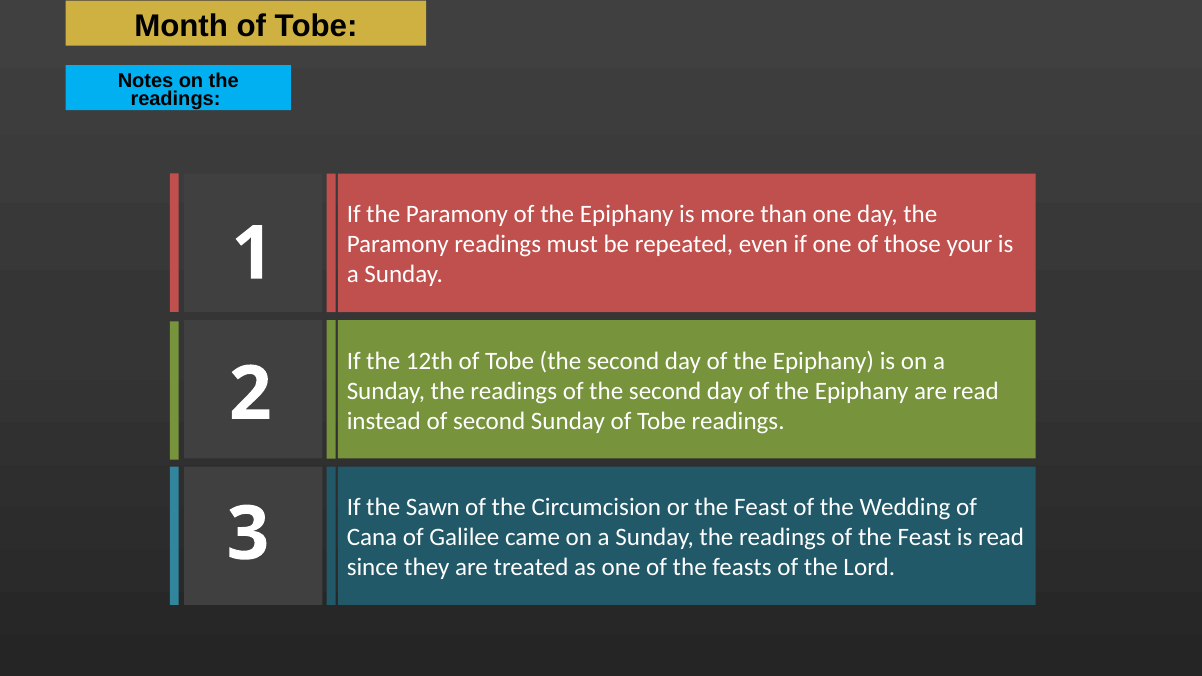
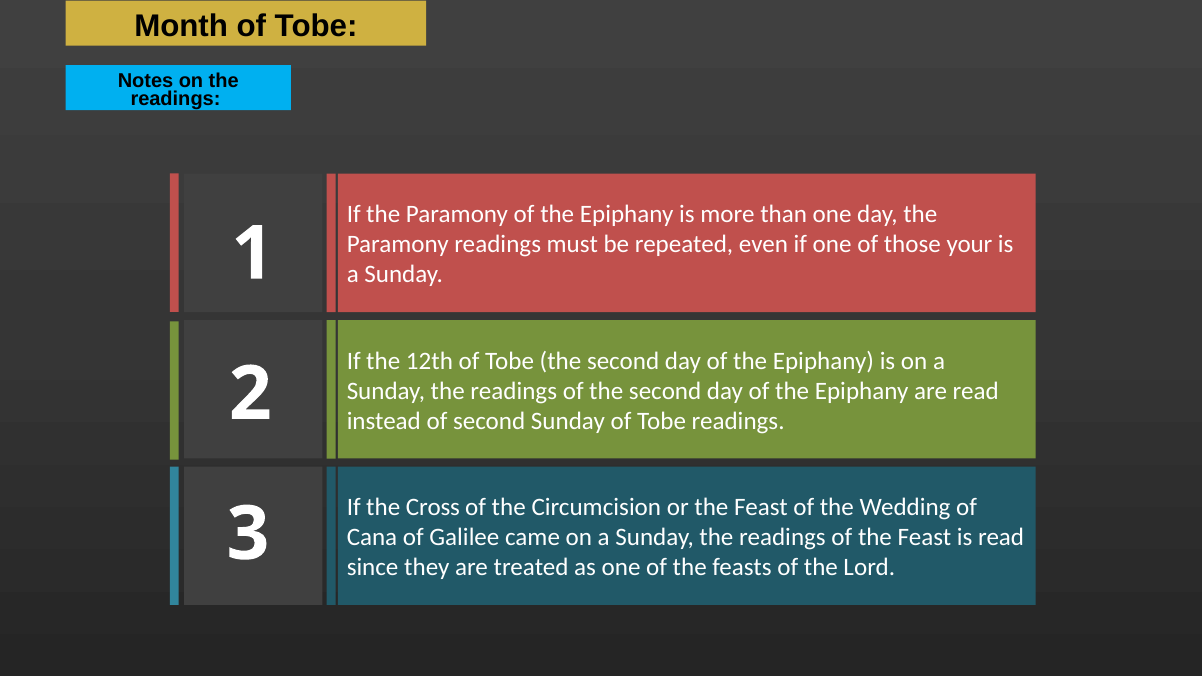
Sawn: Sawn -> Cross (433, 508)
